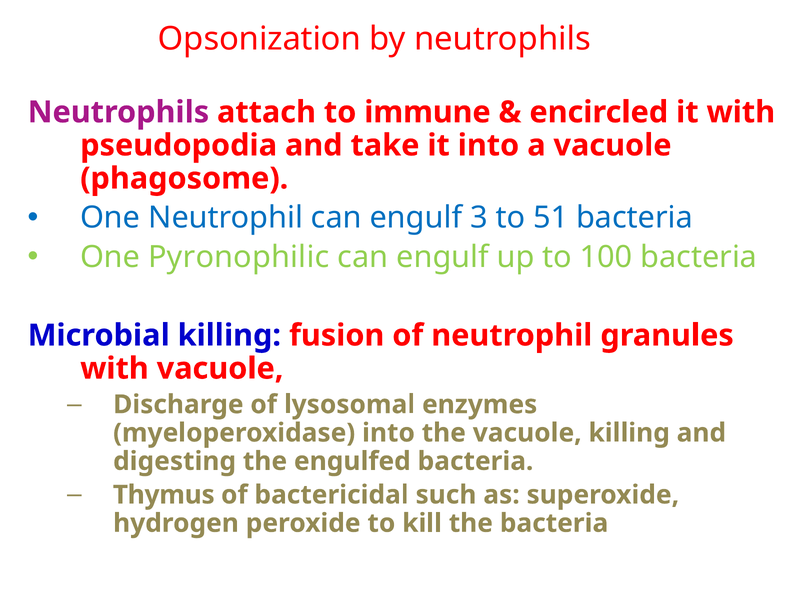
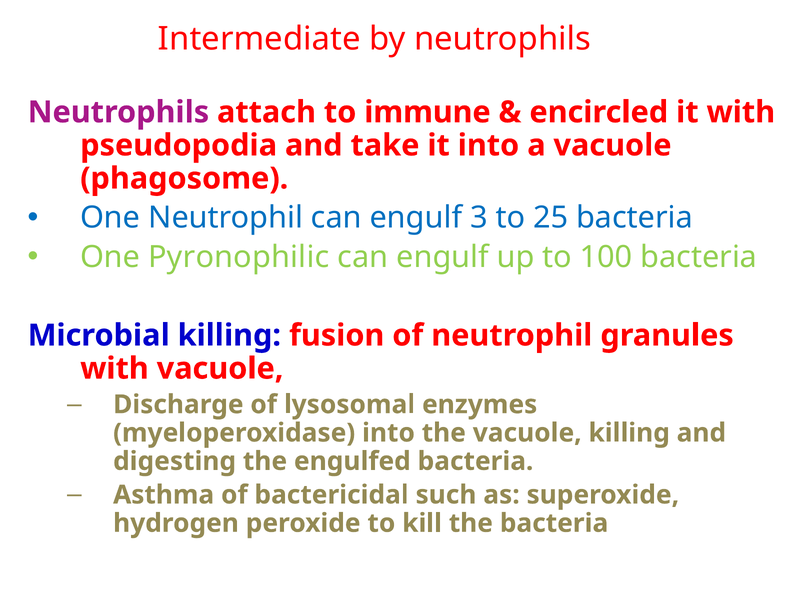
Opsonization: Opsonization -> Intermediate (259, 39)
51: 51 -> 25 (551, 218)
Thymus: Thymus -> Asthma (164, 495)
